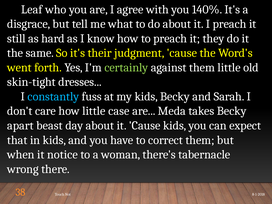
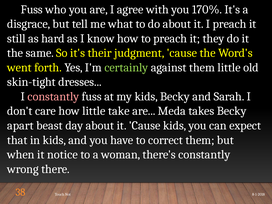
Leaf: Leaf -> Fuss (32, 9)
140%: 140% -> 170% (207, 9)
constantly colour: light blue -> pink (53, 96)
case: case -> take (119, 111)
there's tabernacle: tabernacle -> constantly (204, 155)
